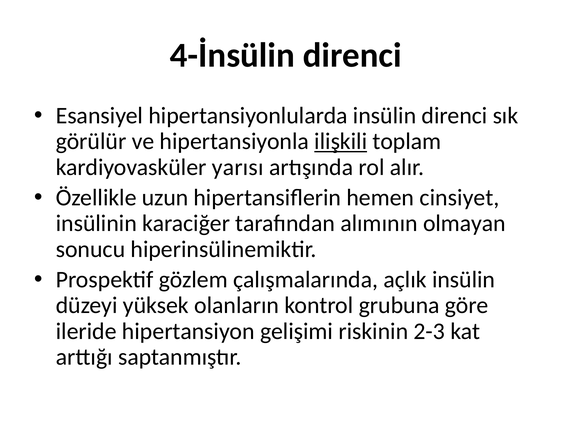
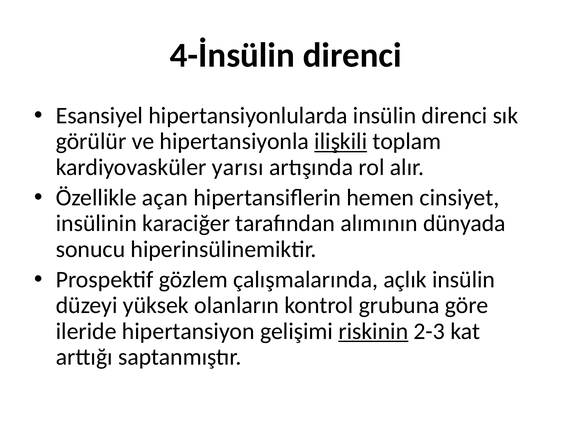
uzun: uzun -> açan (165, 198)
olmayan: olmayan -> dünyada (464, 223)
riskinin underline: none -> present (373, 331)
